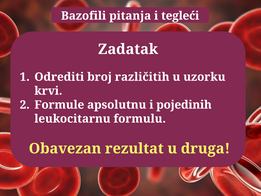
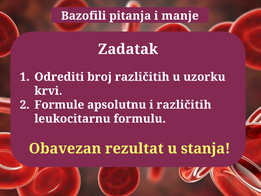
tegleći: tegleći -> manje (180, 16)
i pojedinih: pojedinih -> različitih (184, 105)
druga: druga -> stanja (206, 148)
